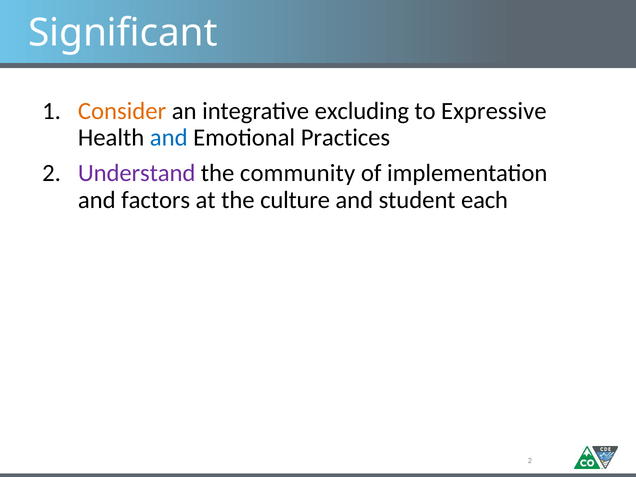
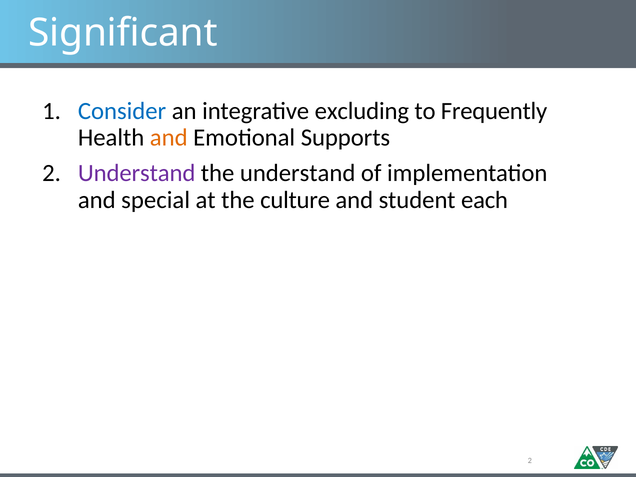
Consider colour: orange -> blue (122, 111)
Expressive: Expressive -> Frequently (494, 111)
and colour: blue -> orange (169, 138)
Practices: Practices -> Supports (345, 138)
the community: community -> understand (298, 173)
factors: factors -> special (156, 200)
